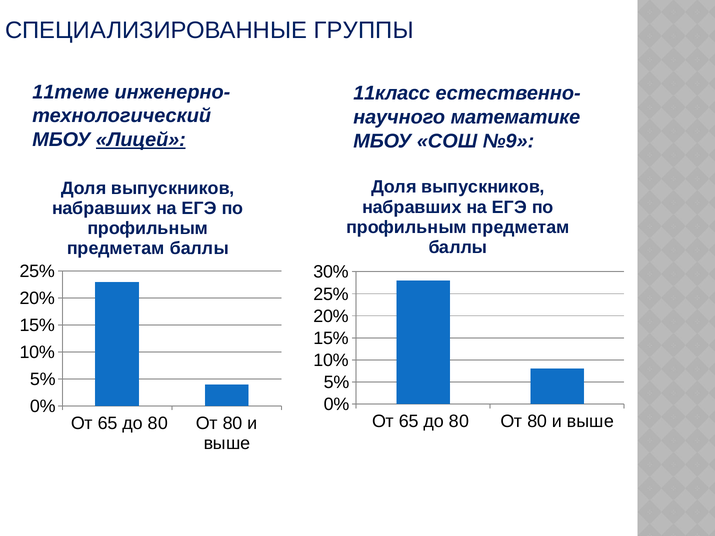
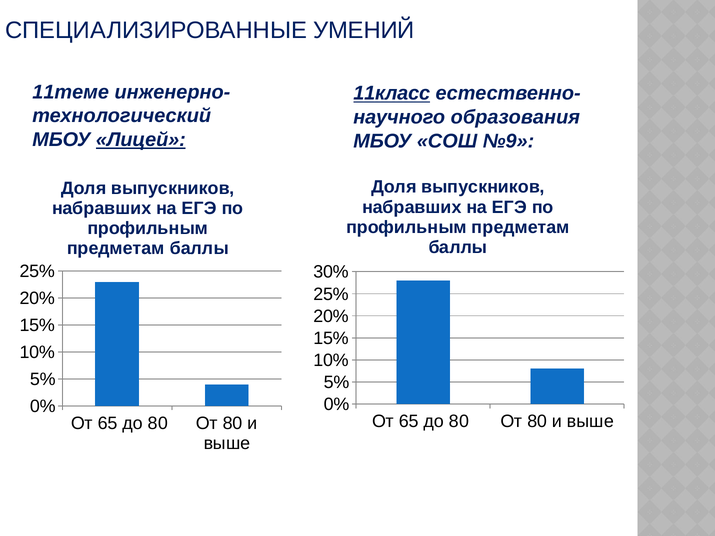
ГРУППЫ: ГРУППЫ -> УМЕНИЙ (364, 30)
11класс underline: none -> present (392, 93)
математике: математике -> образования (515, 117)
